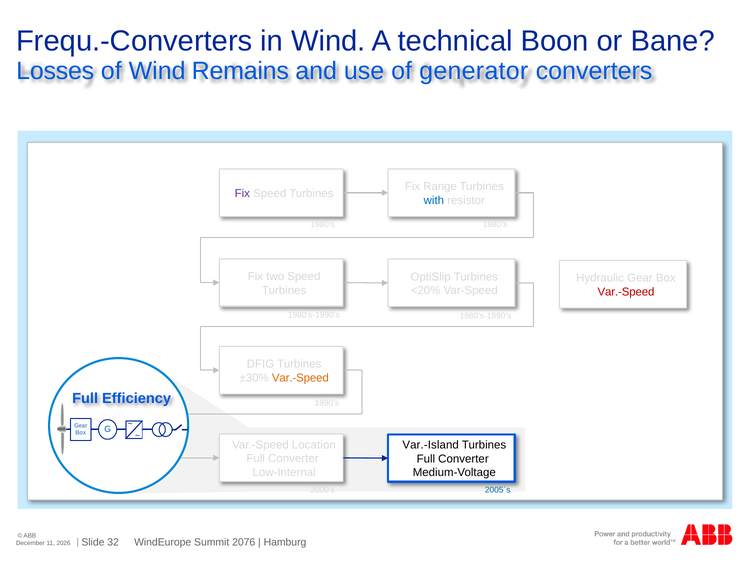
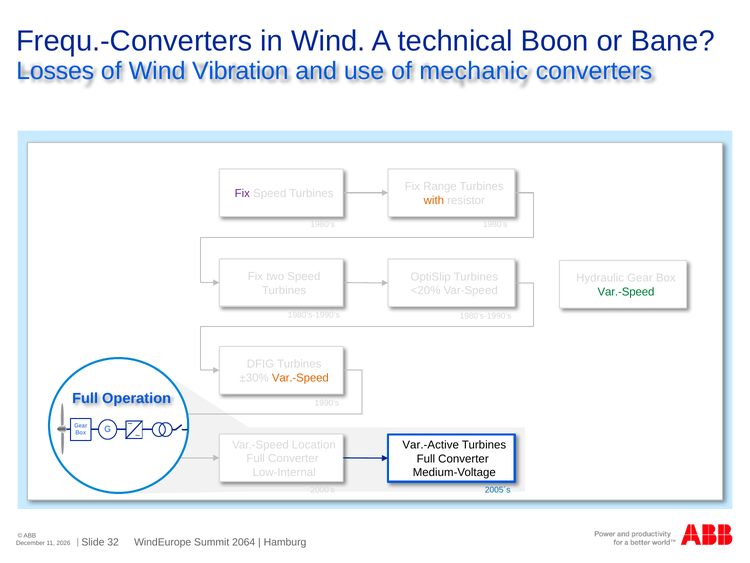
Remains: Remains -> Vibration (240, 71)
generator: generator -> mechanic (474, 71)
with colour: blue -> orange (434, 200)
Var.-Speed colour: red -> green (626, 292)
Efficiency: Efficiency -> Operation (137, 398)
Var.-Island: Var.-Island -> Var.-Active (431, 445)
2076: 2076 -> 2064 (244, 542)
